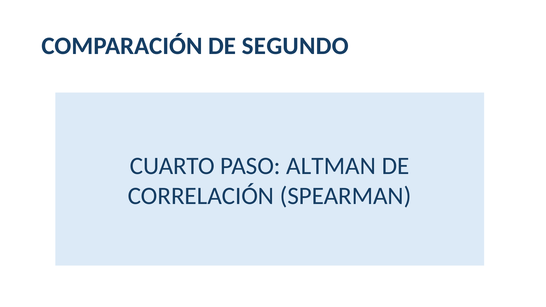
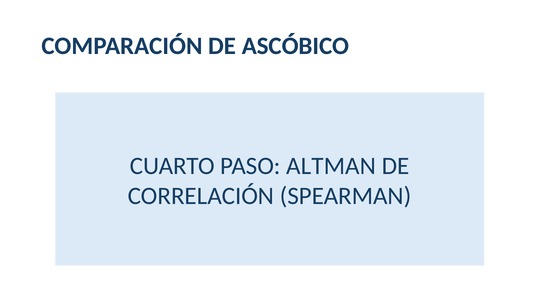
SEGUNDO: SEGUNDO -> ASCÓBICO (295, 46)
